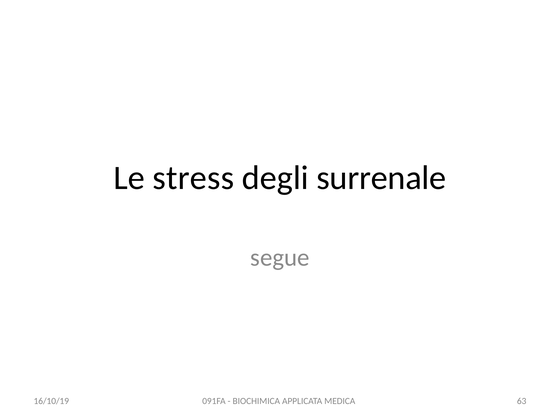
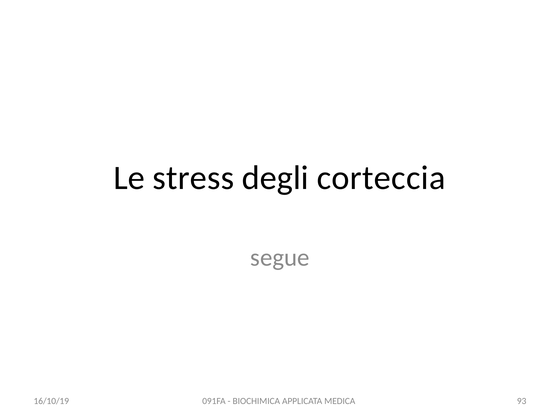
surrenale: surrenale -> corteccia (381, 178)
63: 63 -> 93 (522, 401)
